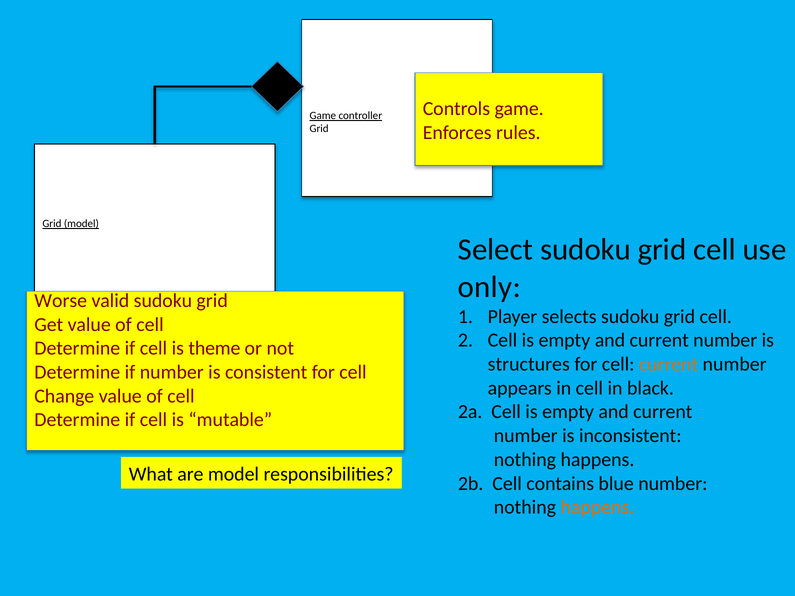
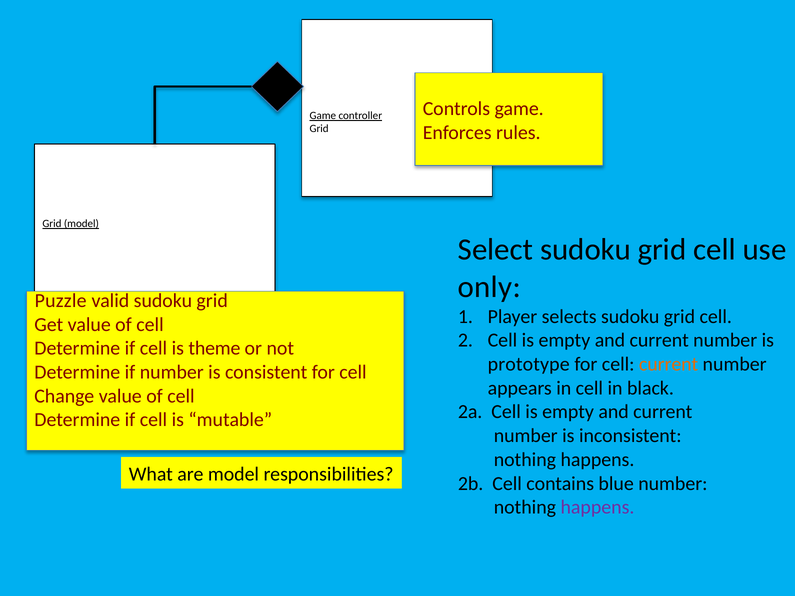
Worse: Worse -> Puzzle (61, 301)
structures: structures -> prototype (529, 364)
happens colour: orange -> purple (597, 507)
